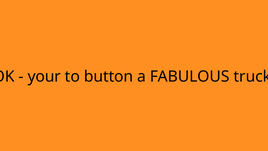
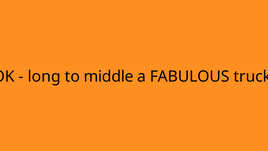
your: your -> long (44, 76)
button: button -> middle (109, 76)
